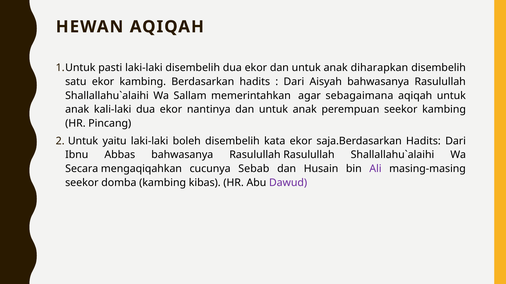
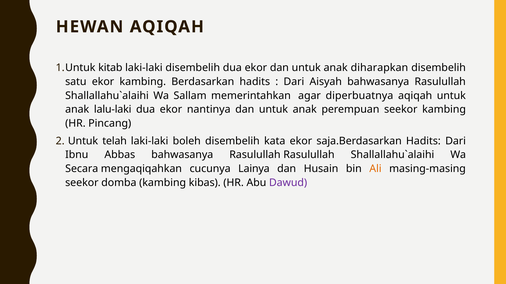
pasti: pasti -> kitab (110, 68)
sebagaimana: sebagaimana -> diperbuatnya (359, 96)
kali-laki: kali-laki -> lalu-laki (113, 110)
yaitu: yaitu -> telah (115, 141)
Sebab: Sebab -> Lainya (254, 169)
Ali colour: purple -> orange (375, 169)
